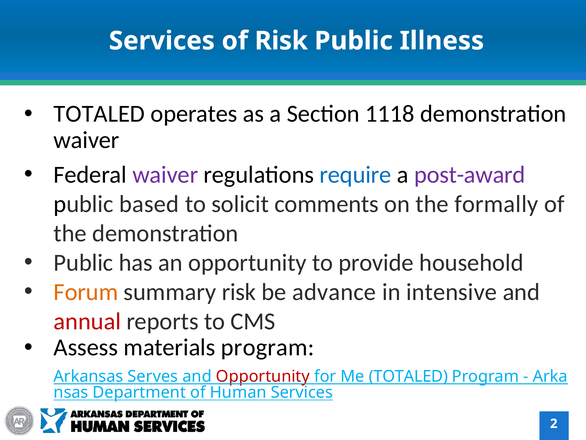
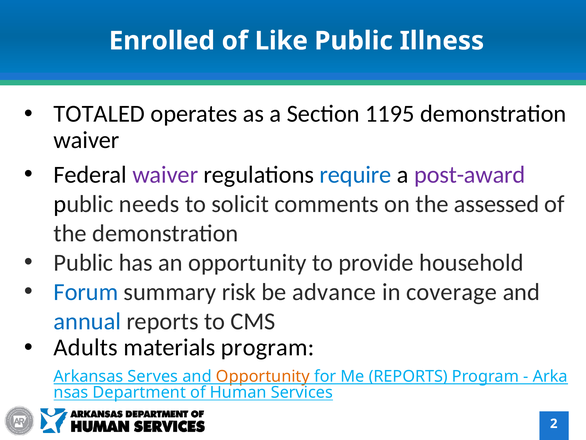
Services: Services -> Enrolled (162, 41)
of Risk: Risk -> Like (281, 41)
1118: 1118 -> 1195 (390, 114)
based: based -> needs (149, 204)
formally: formally -> assessed (497, 204)
Forum colour: orange -> blue (86, 292)
intensive: intensive -> coverage (452, 292)
annual colour: red -> blue (87, 321)
Assess: Assess -> Adults (86, 347)
Opportunity colour: red -> orange (263, 376)
Me TOTALED: TOTALED -> REPORTS (408, 376)
